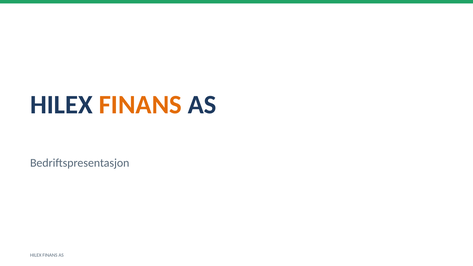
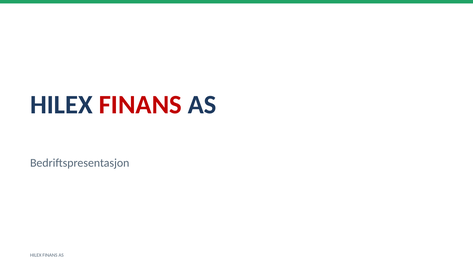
FINANS colour: orange -> red (140, 105)
